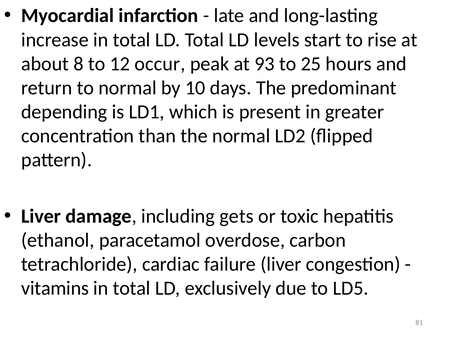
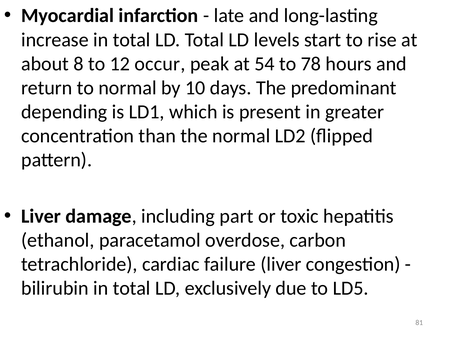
93: 93 -> 54 (265, 64)
25: 25 -> 78 (311, 64)
gets: gets -> part (237, 216)
vitamins: vitamins -> bilirubin (55, 288)
